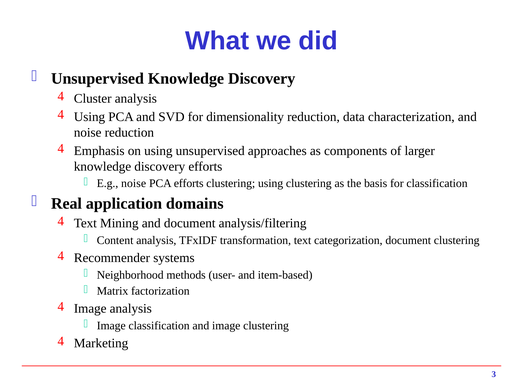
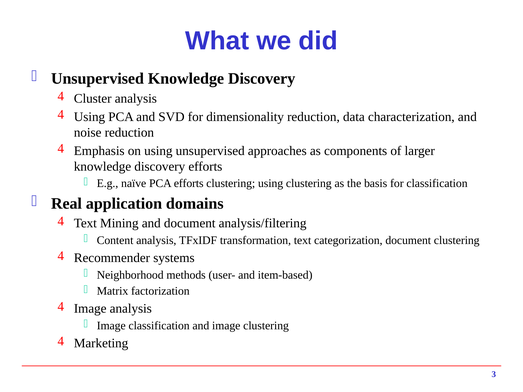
E.g noise: noise -> naïve (134, 184)
